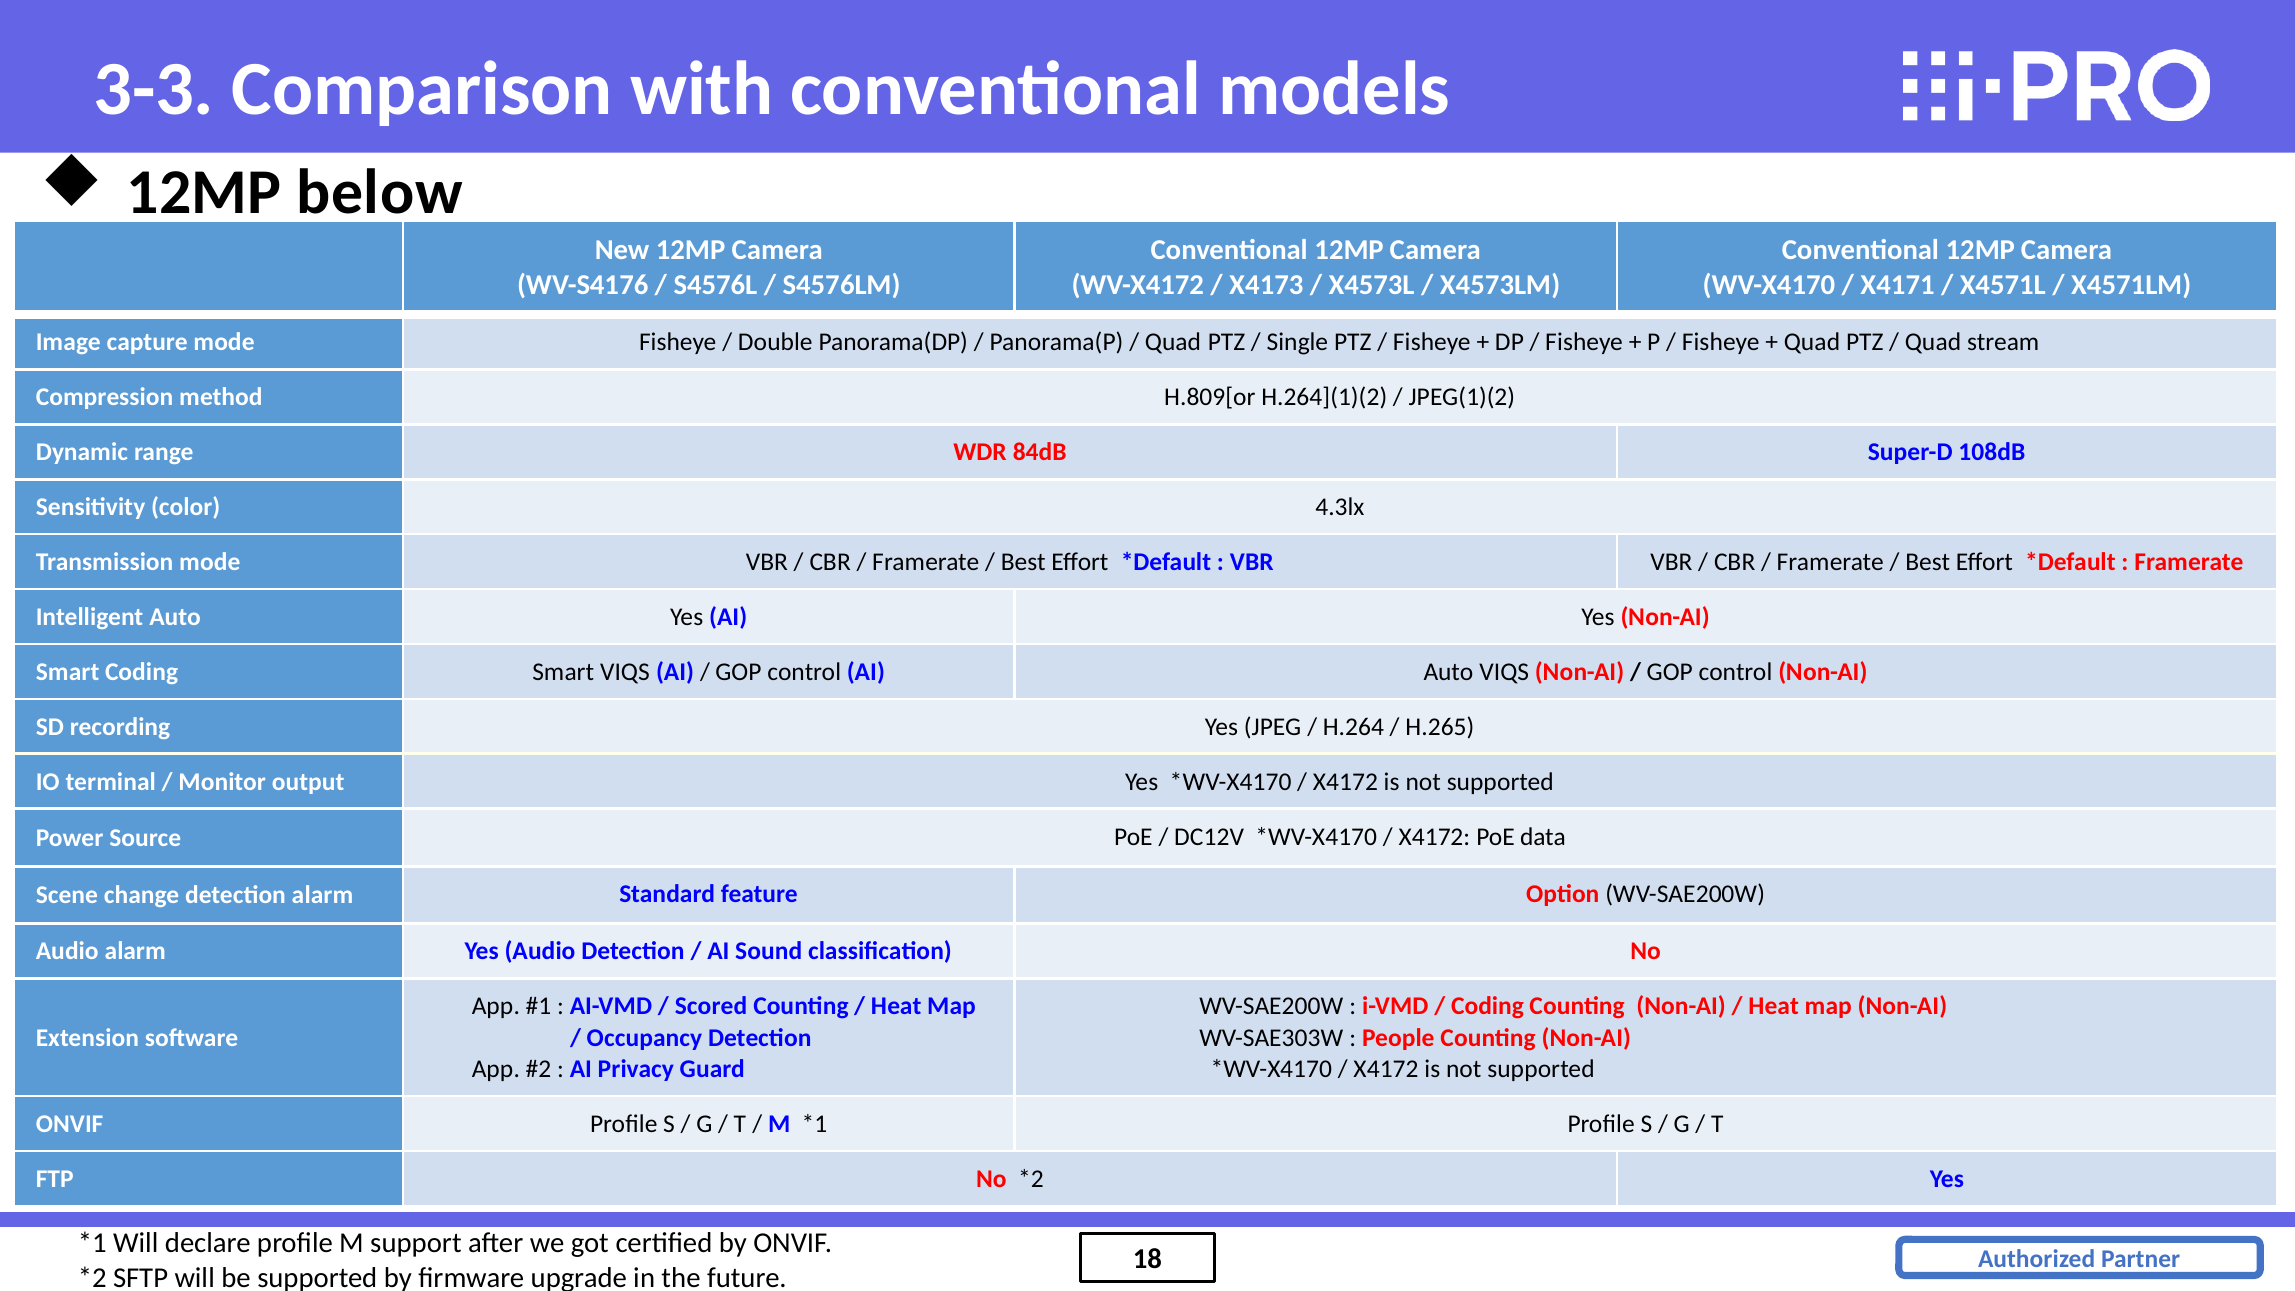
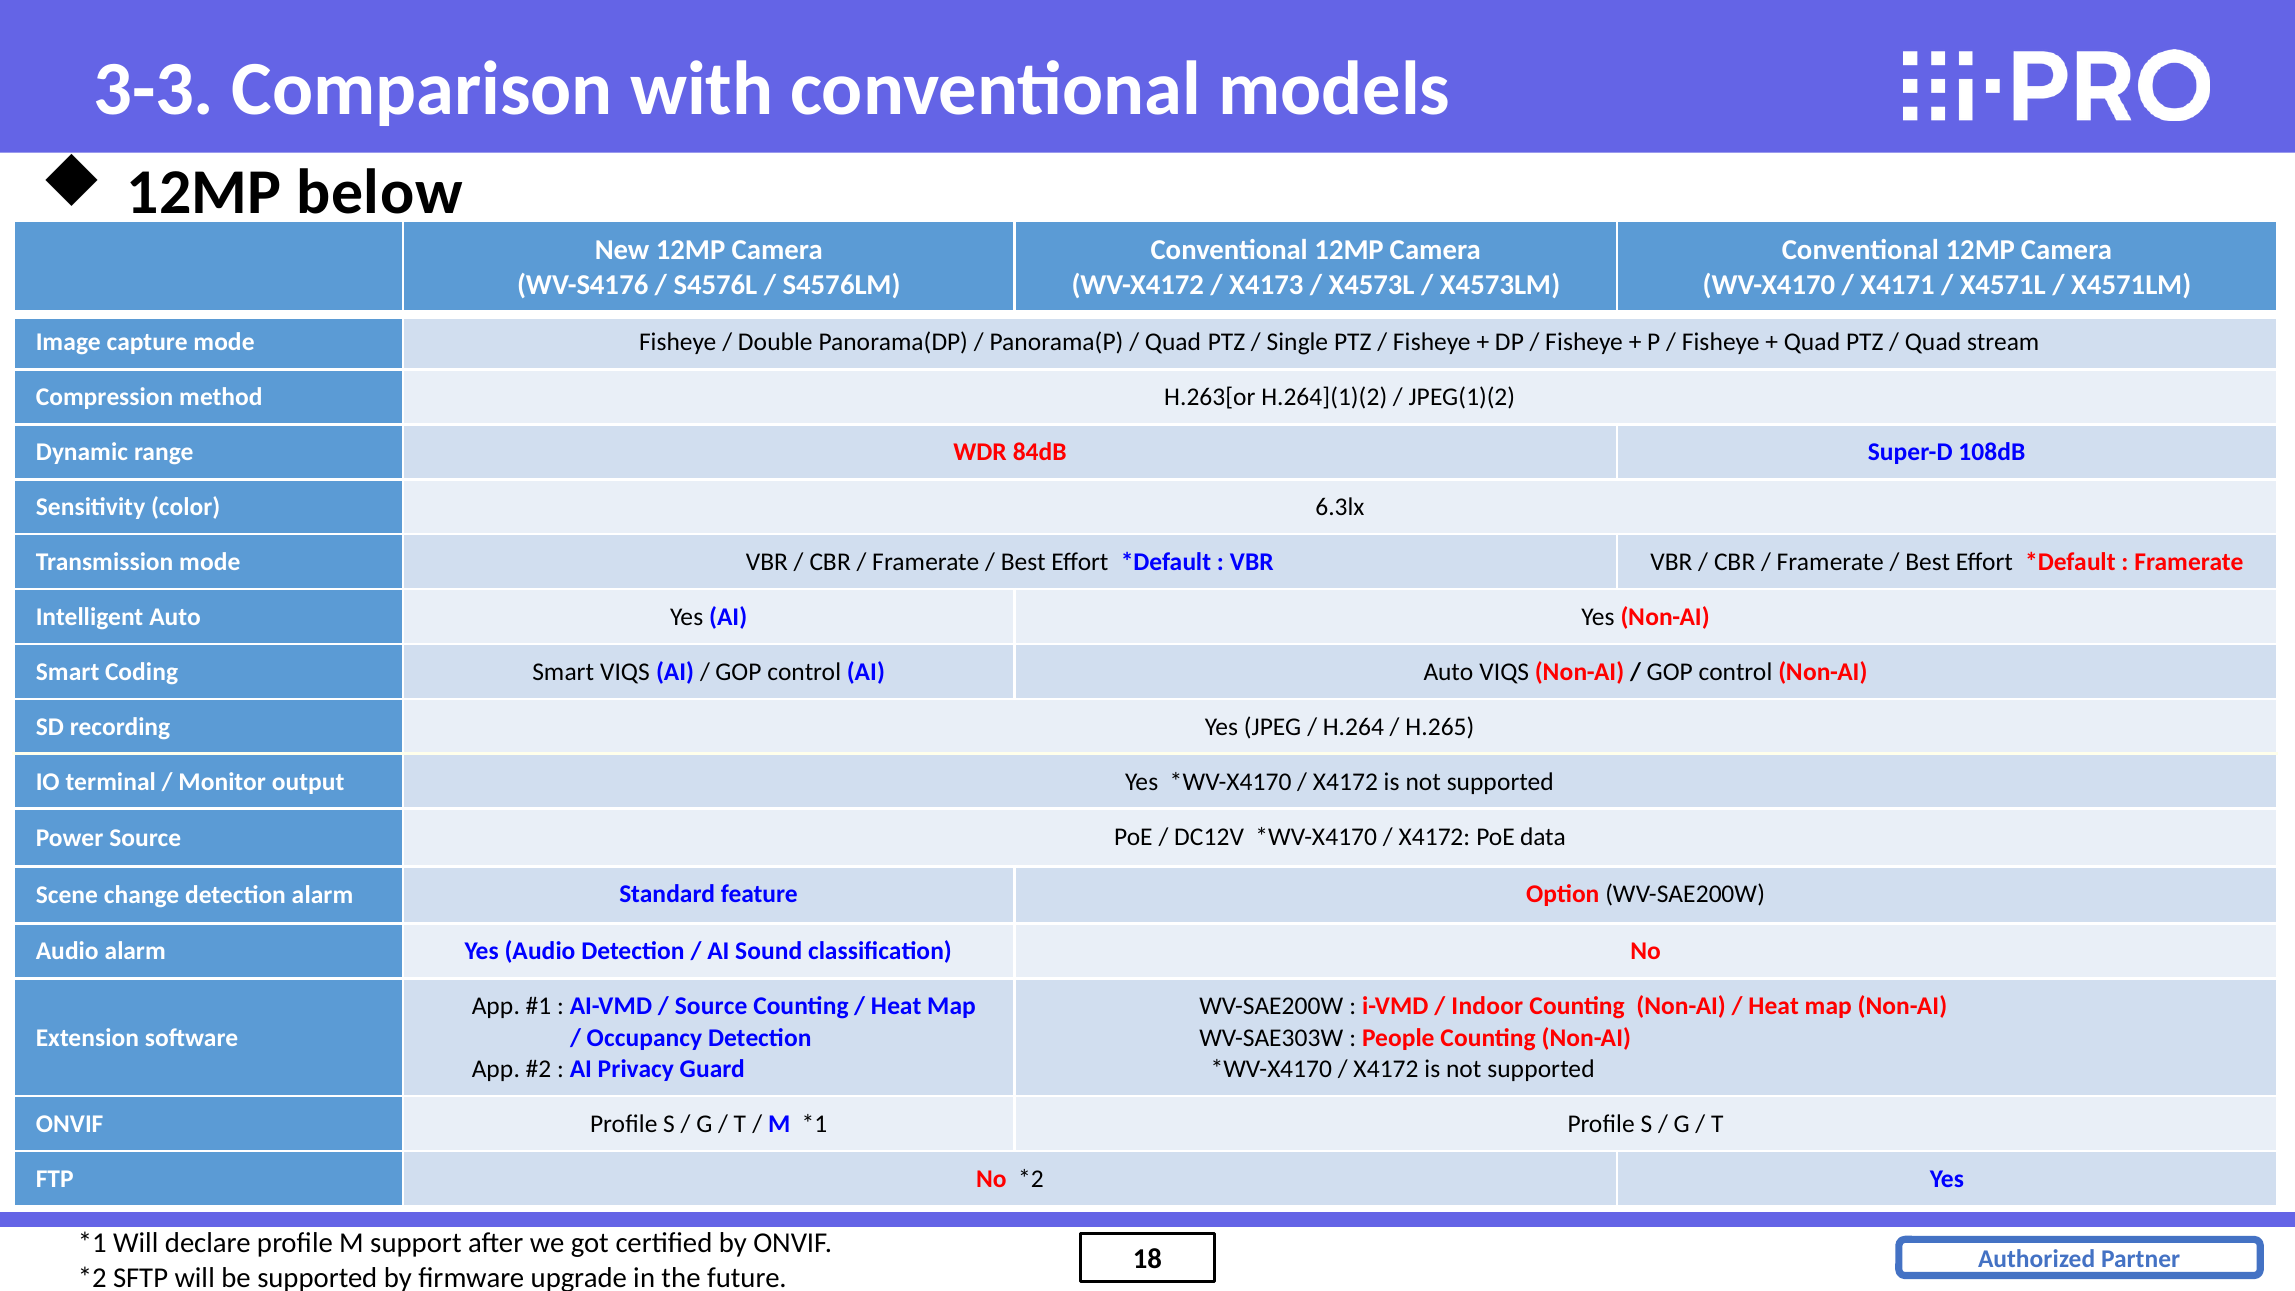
H.809[or: H.809[or -> H.263[or (1210, 397)
4.3lx: 4.3lx -> 6.3lx (1340, 507)
Scored: Scored -> Source (711, 1006)
Coding: Coding -> Indoor (1487, 1006)
